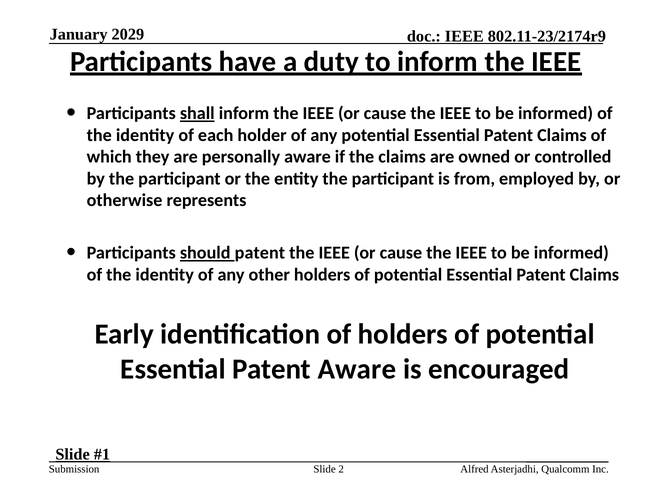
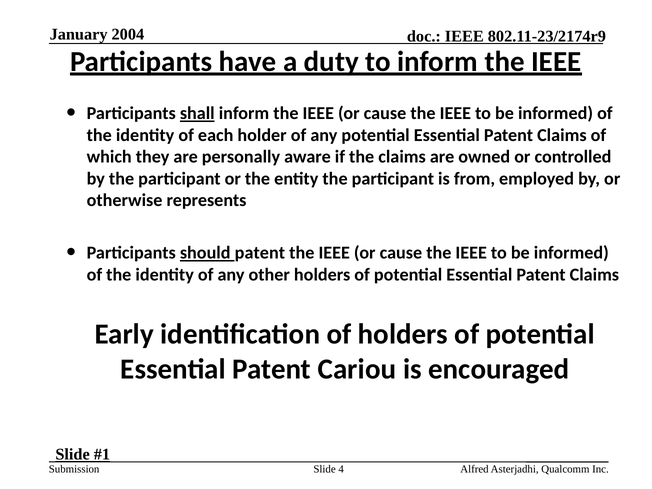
2029: 2029 -> 2004 (128, 35)
Patent Aware: Aware -> Cariou (357, 369)
2: 2 -> 4 (341, 469)
